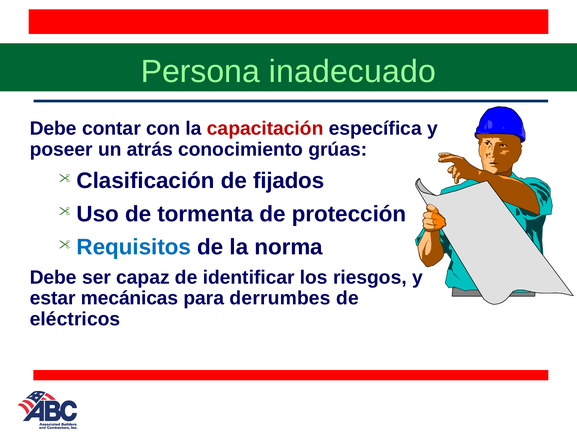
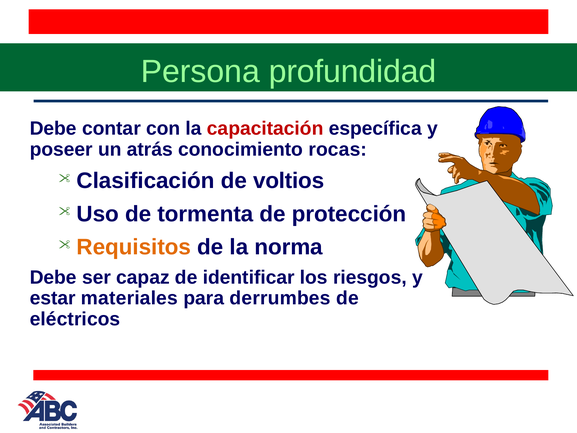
inadecuado: inadecuado -> profundidad (353, 72)
grúas: grúas -> rocas (338, 149)
fijados: fijados -> voltios (289, 181)
Requisitos colour: blue -> orange (134, 247)
mecánicas: mecánicas -> materiales (129, 298)
